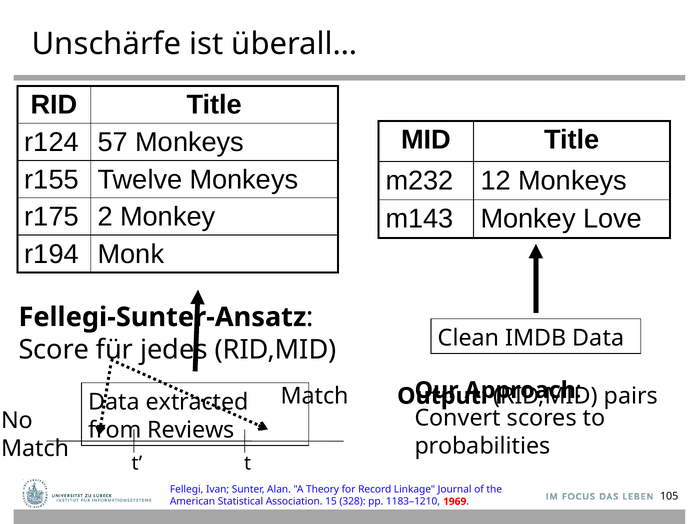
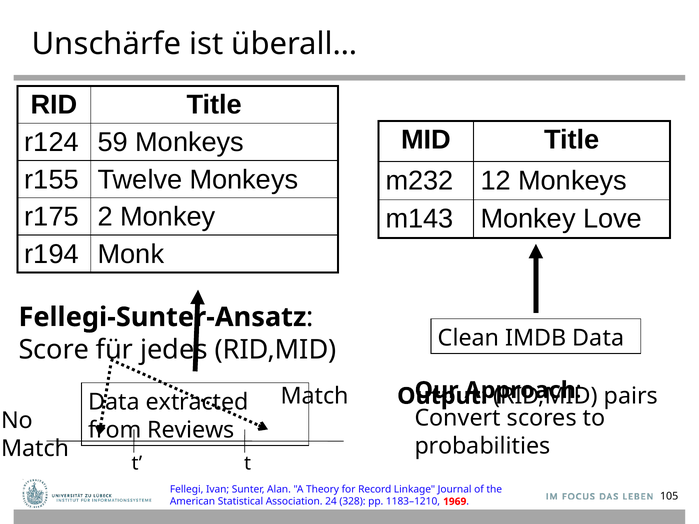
57: 57 -> 59 (113, 142)
15: 15 -> 24 (331, 502)
